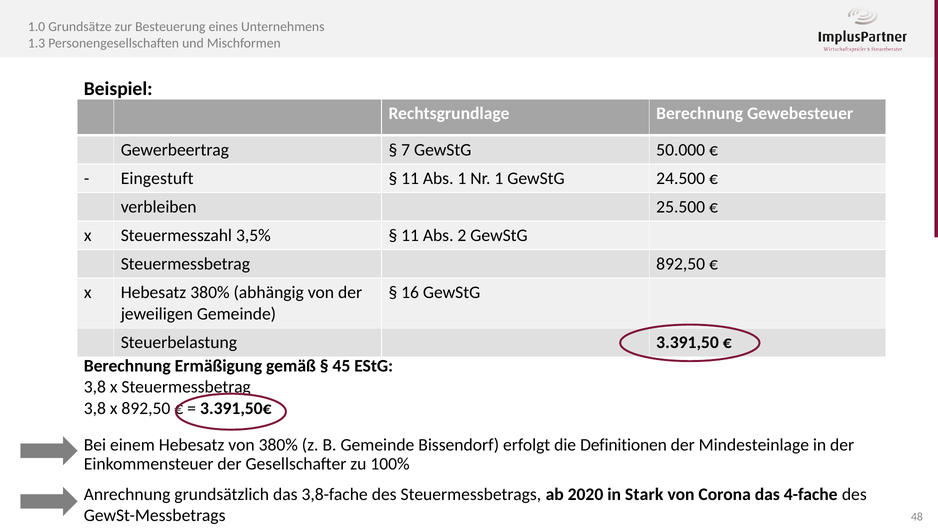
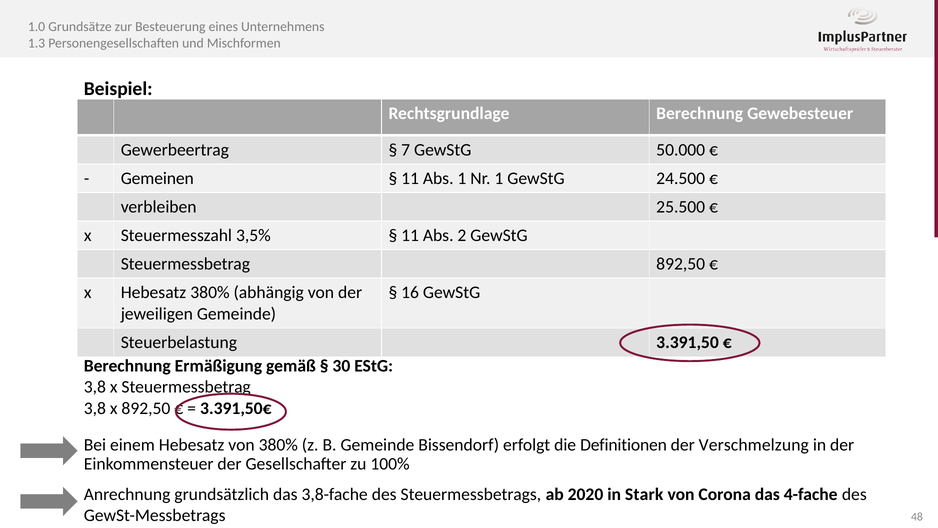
Eingestuft: Eingestuft -> Gemeinen (157, 178)
45: 45 -> 30 (341, 366)
Mindesteinlage: Mindesteinlage -> Verschmelzung (754, 445)
